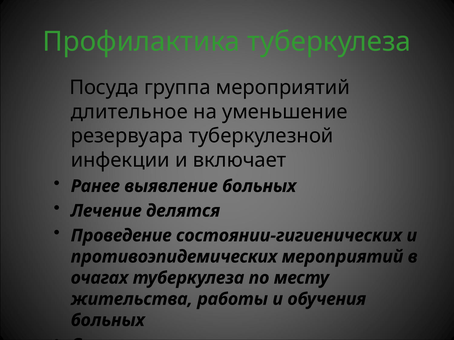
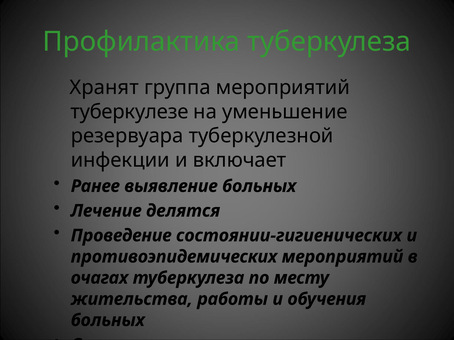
Посуда: Посуда -> Хранят (104, 88)
длительное: длительное -> туберкулезе (130, 112)
